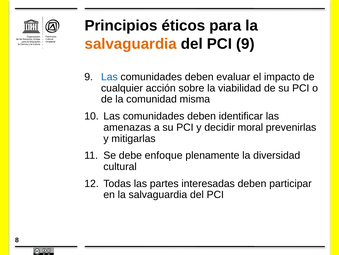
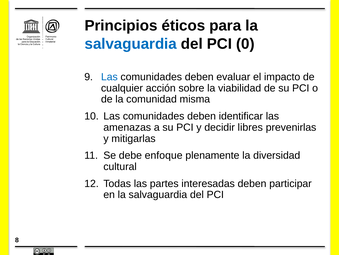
salvaguardia colour: orange -> blue (131, 44)
PCI 9: 9 -> 0 (245, 44)
moral: moral -> libres (250, 127)
